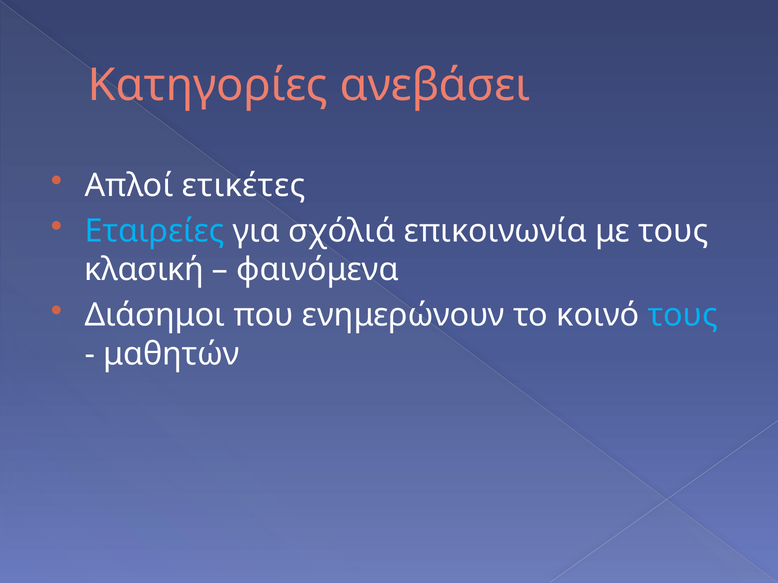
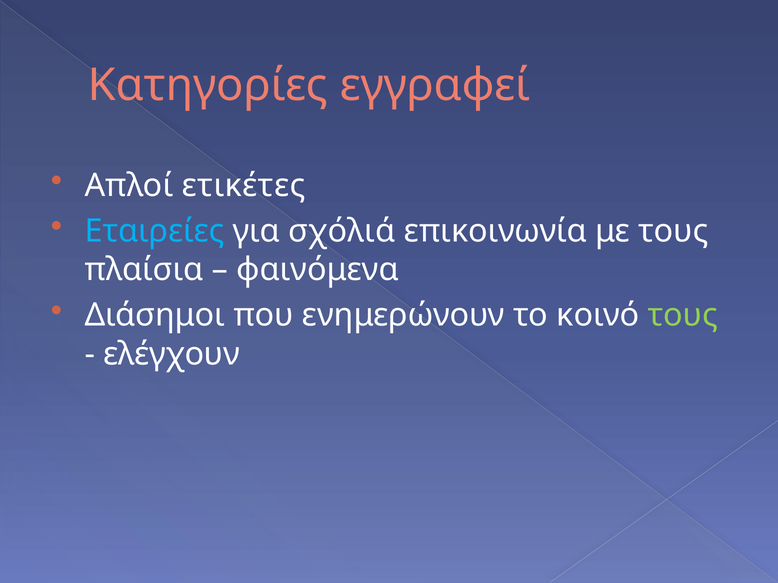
ανεβάσει: ανεβάσει -> εγγραφεί (435, 85)
κλασική: κλασική -> πλαίσια (144, 270)
τους colour: light blue -> light green (683, 315)
μαθητών: μαθητών -> ελέγχουν (171, 354)
